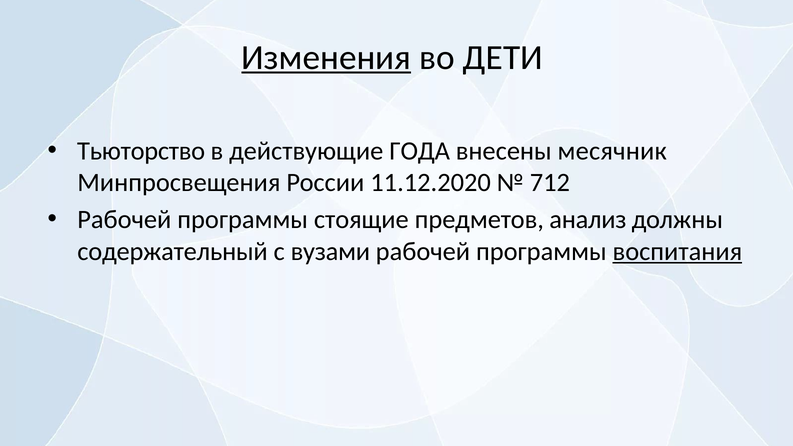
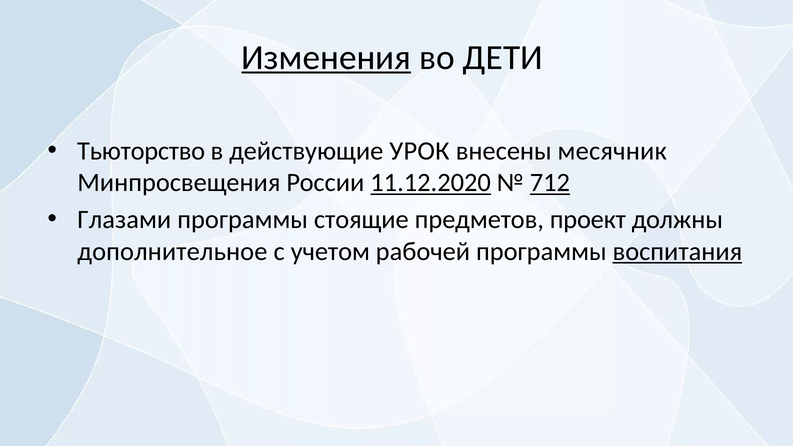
ГОДА: ГОДА -> УРОК (419, 151)
11.12.2020 underline: none -> present (431, 183)
712 underline: none -> present (550, 183)
Рабочей: Рабочей -> Глазами (124, 220)
анализ: анализ -> проект (588, 220)
содержательный: содержательный -> дополнительное (172, 251)
вузами: вузами -> учетом (330, 251)
